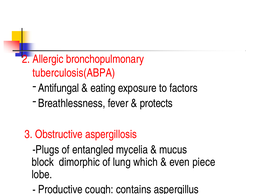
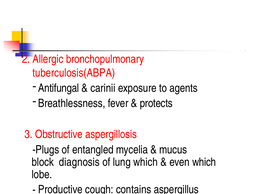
eating: eating -> carinii (103, 88)
factors: factors -> agents (184, 88)
dimorphic: dimorphic -> diagnosis (79, 162)
even piece: piece -> which (204, 162)
